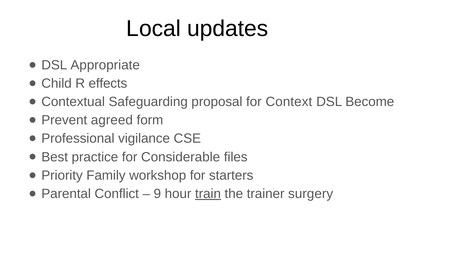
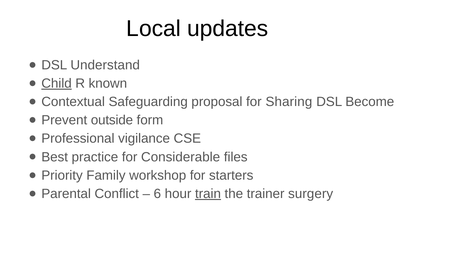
Appropriate: Appropriate -> Understand (105, 65)
Child underline: none -> present (57, 83)
effects: effects -> known (108, 83)
Context: Context -> Sharing (289, 102)
agreed: agreed -> outside (112, 120)
9: 9 -> 6 (157, 194)
